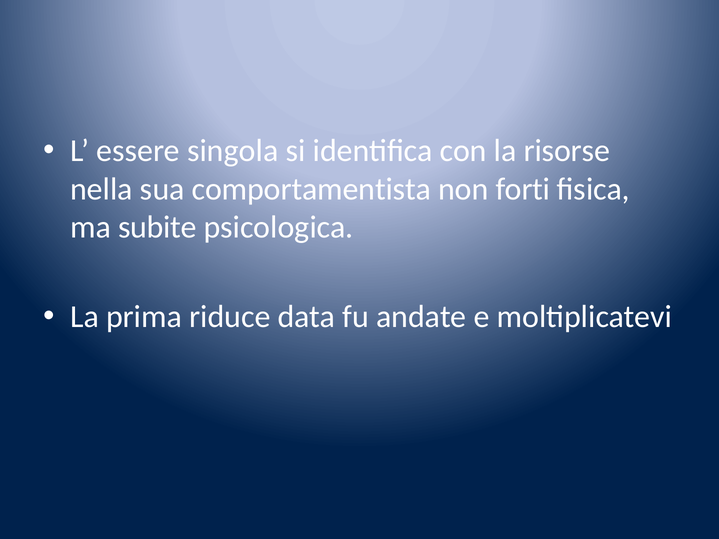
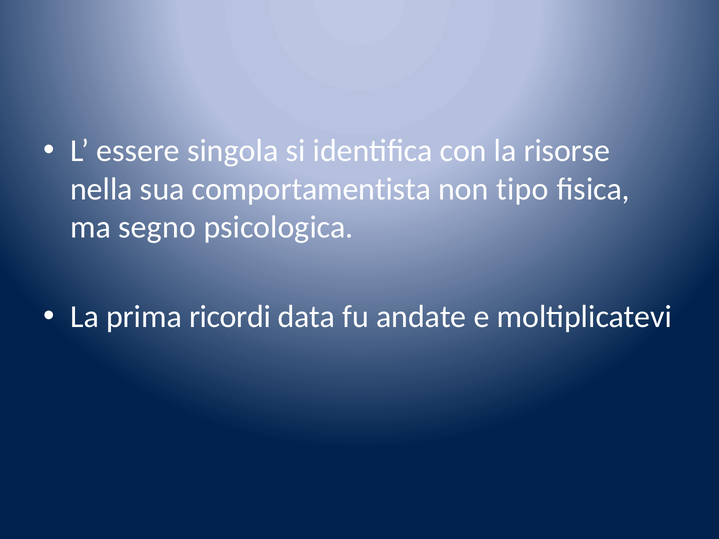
forti: forti -> tipo (522, 189)
subite: subite -> segno (157, 228)
riduce: riduce -> ricordi (230, 317)
